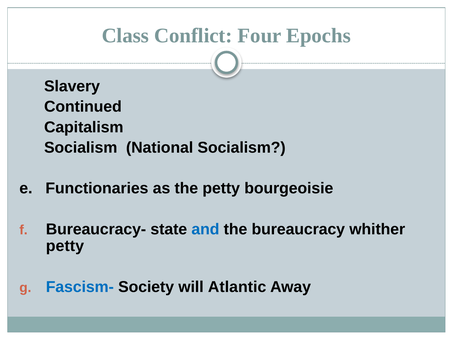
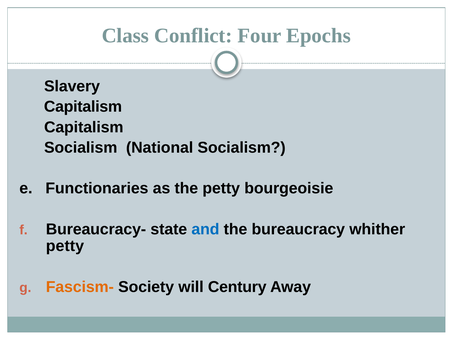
Continued: Continued -> Capitalism (83, 107)
Fascism- colour: blue -> orange (80, 287)
Atlantic: Atlantic -> Century (237, 287)
